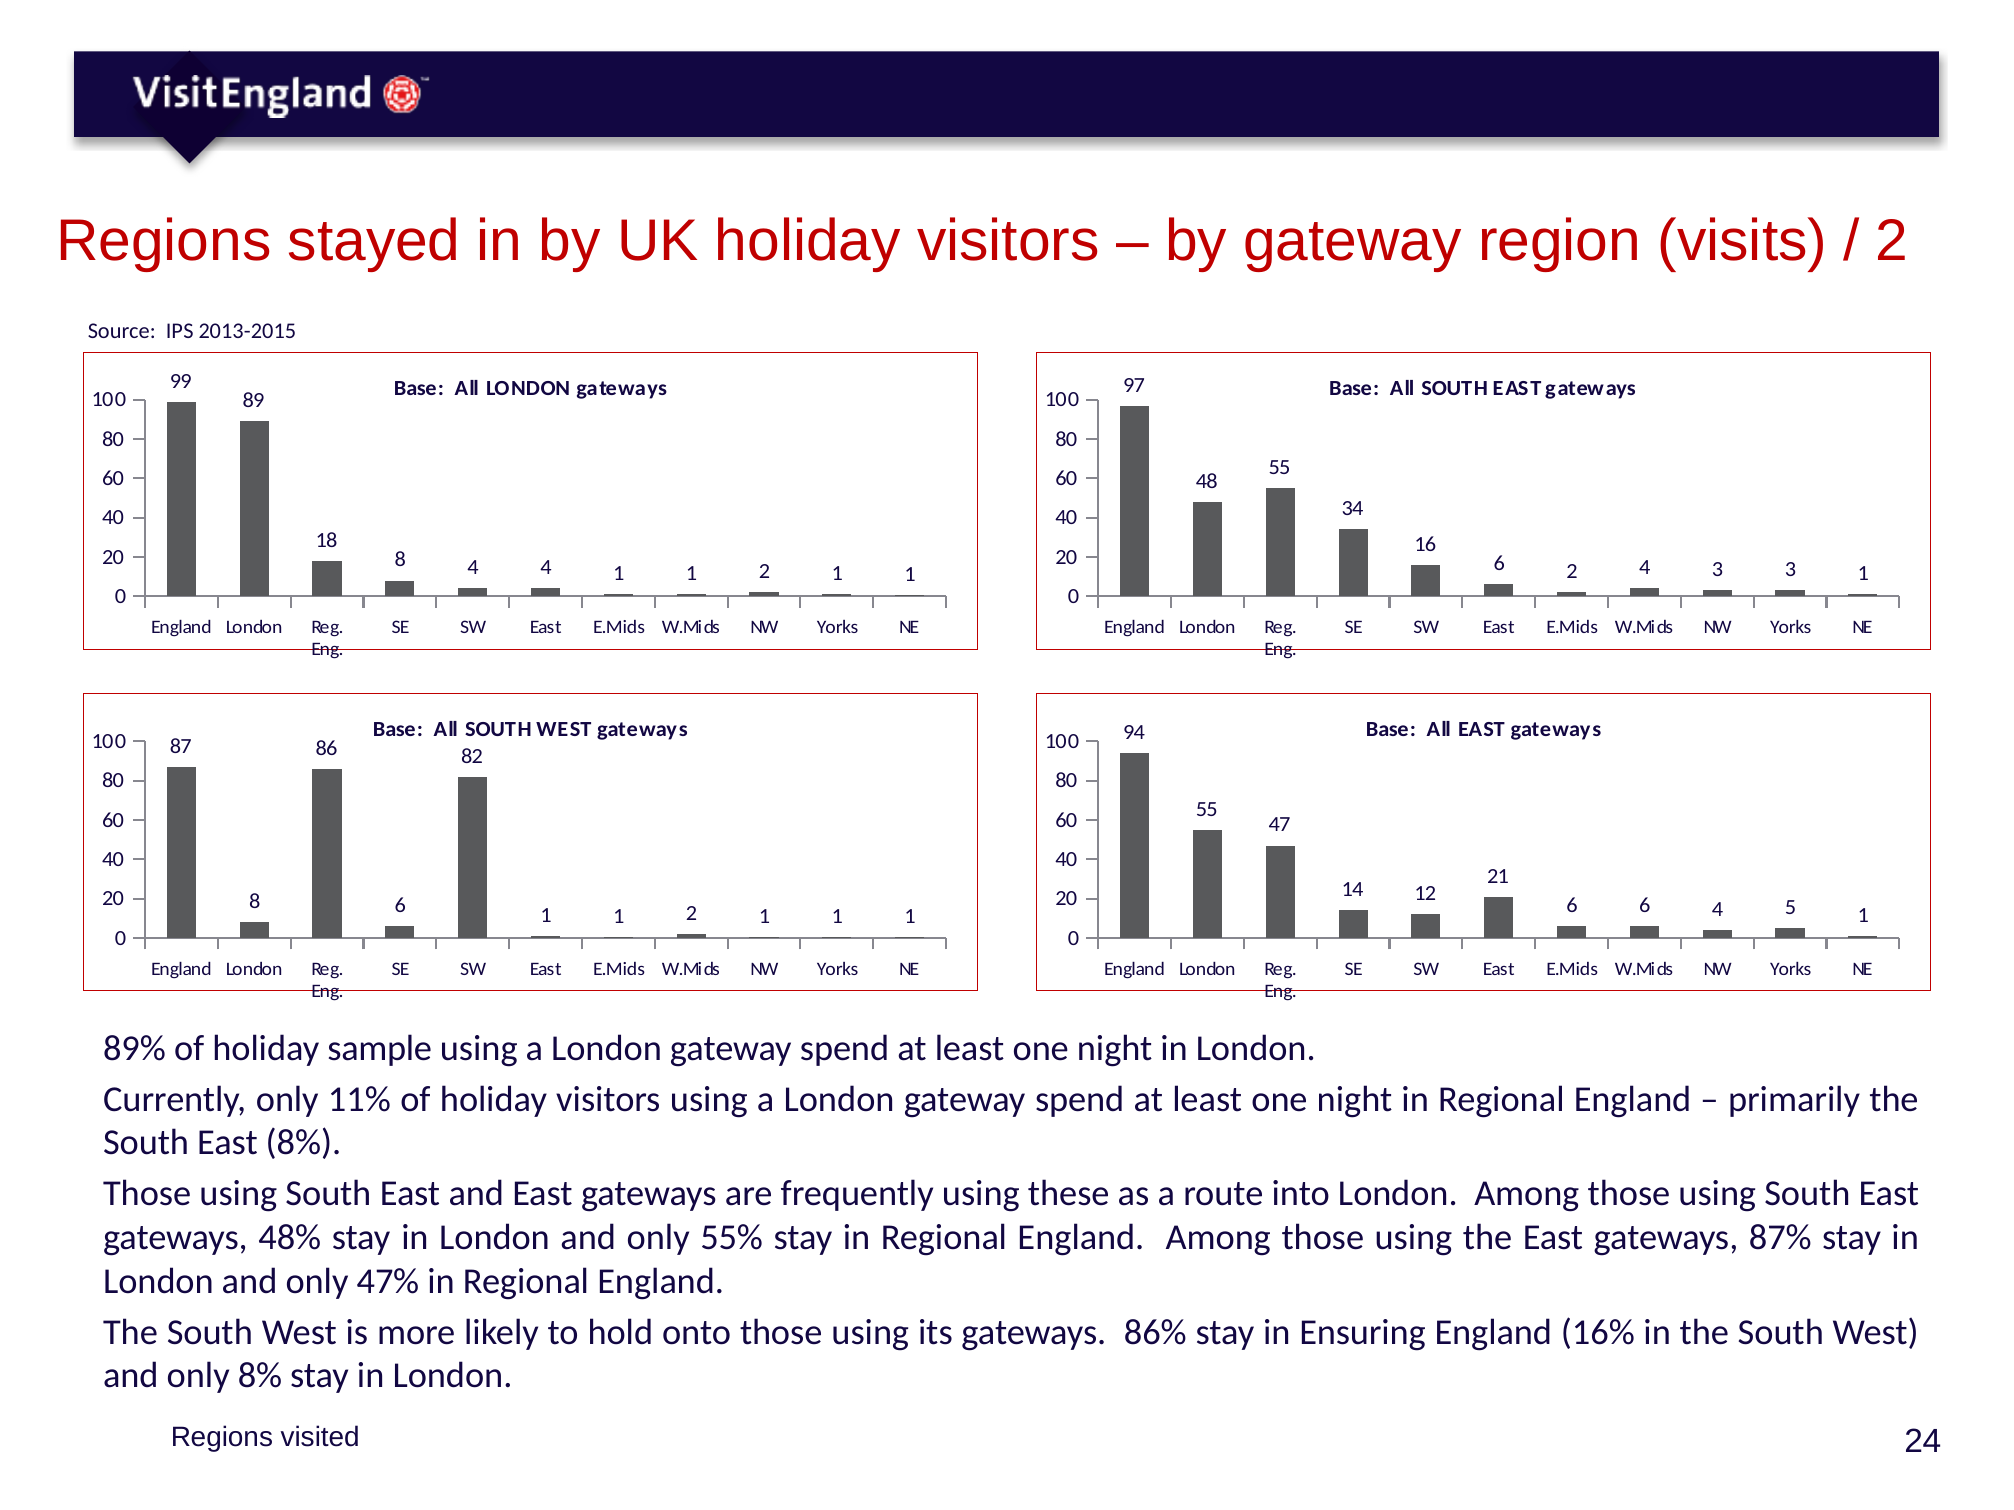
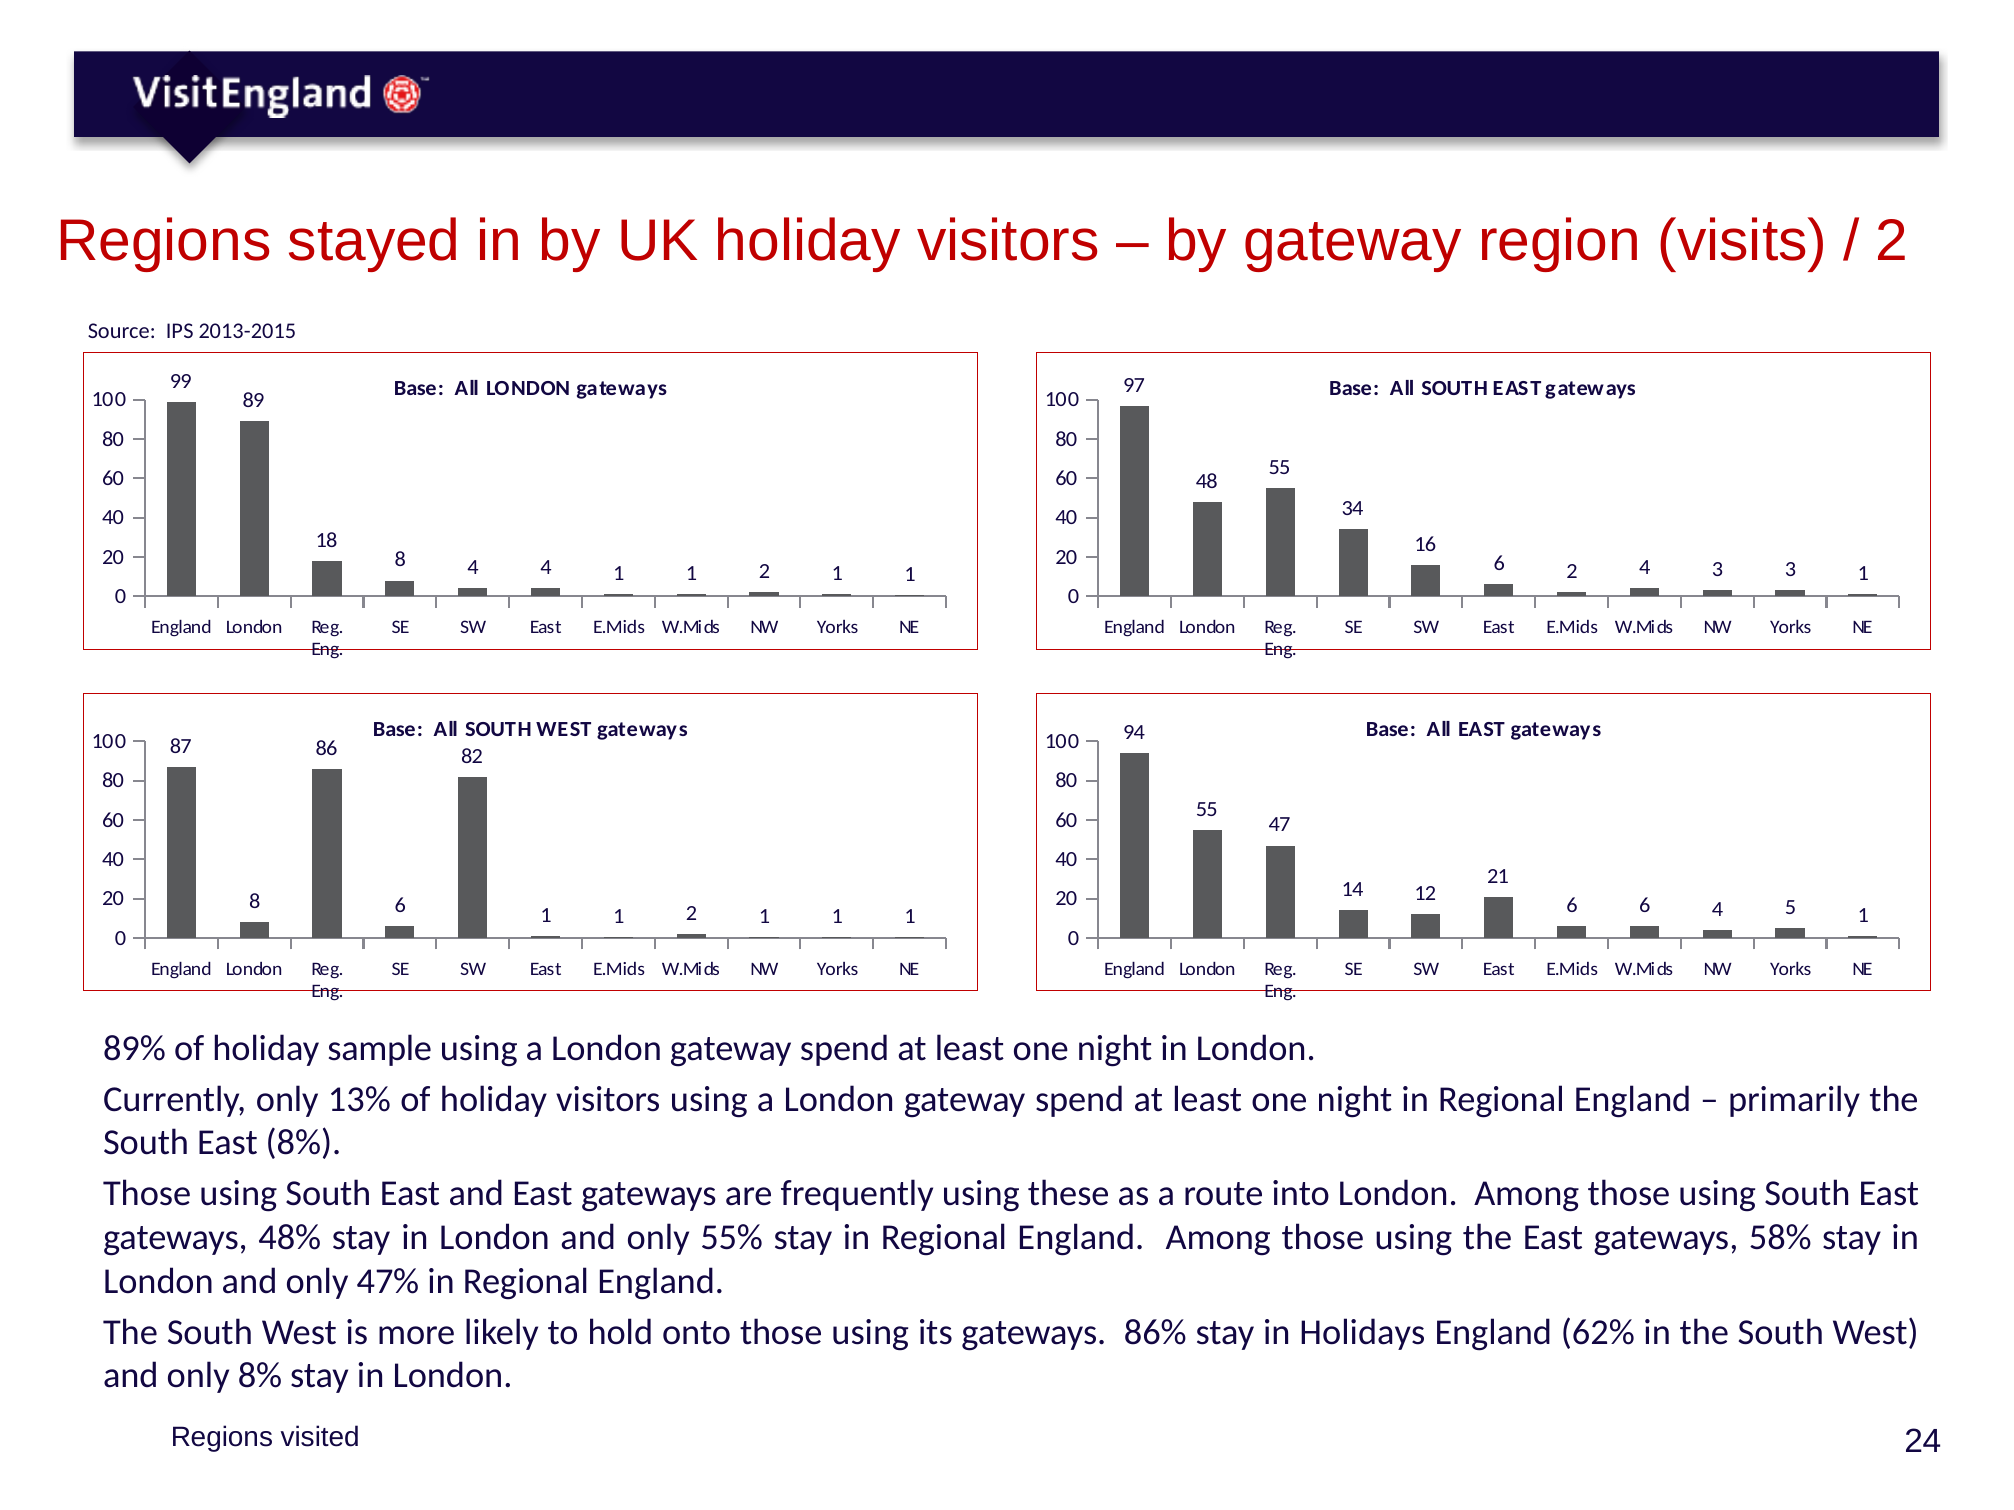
11%: 11% -> 13% (359, 1099)
87%: 87% -> 58% (1780, 1238)
Ensuring: Ensuring -> Holidays (1362, 1333)
16%: 16% -> 62% (1598, 1333)
